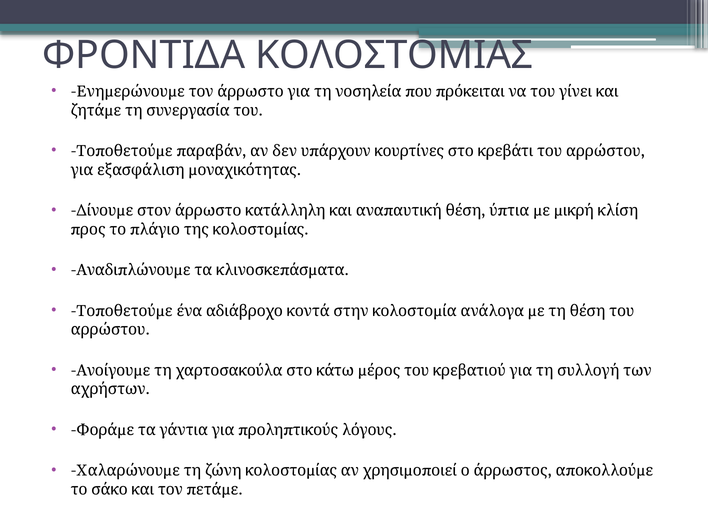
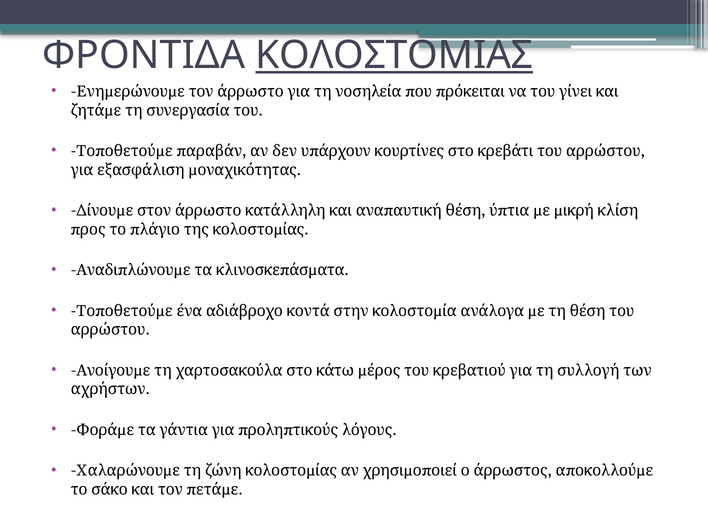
ΚΟΛΟΣΤΟΜΙΑΣ underline: none -> present (394, 55)
